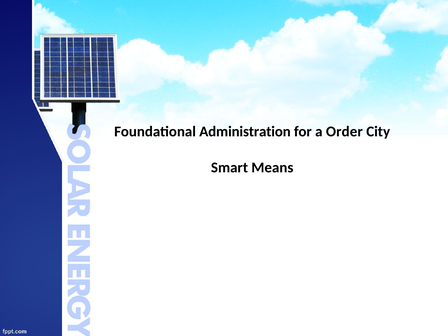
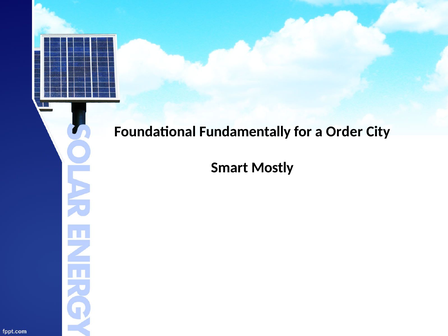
Administration: Administration -> Fundamentally (245, 132)
Means: Means -> Mostly (272, 167)
